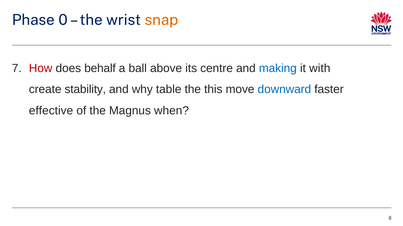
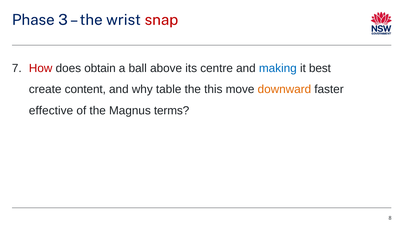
0: 0 -> 3 (63, 20)
snap colour: orange -> red (161, 20)
behalf: behalf -> obtain (100, 68)
with: with -> best (320, 68)
stability: stability -> content (85, 90)
downward colour: blue -> orange (284, 90)
when: when -> terms (172, 111)
